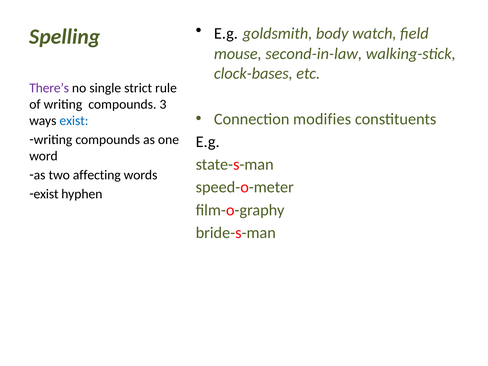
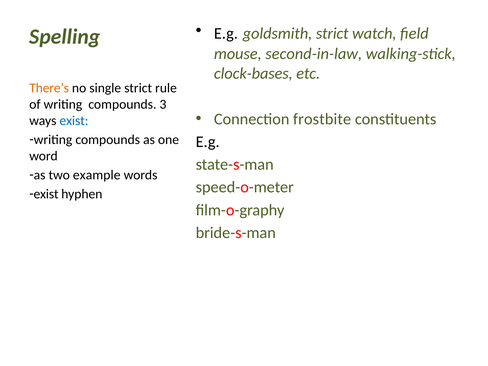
goldsmith body: body -> strict (332, 33)
There’s colour: purple -> orange (49, 88)
modifies: modifies -> frostbite (322, 119)
affecting: affecting -> example (97, 175)
